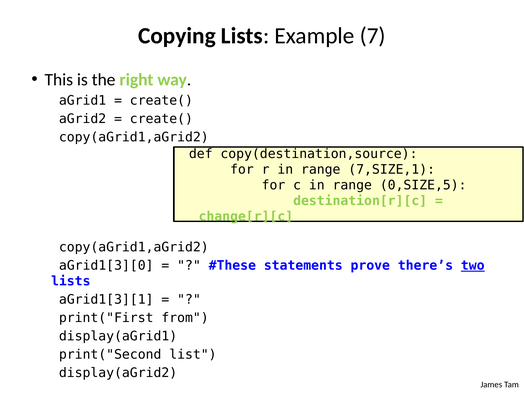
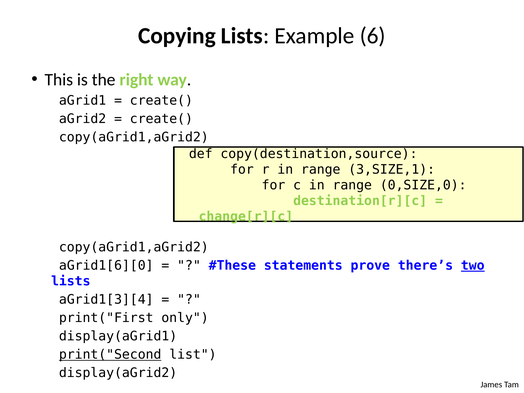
7: 7 -> 6 (373, 36)
7,SIZE,1: 7,SIZE,1 -> 3,SIZE,1 (392, 169)
0,SIZE,5: 0,SIZE,5 -> 0,SIZE,0 (423, 185)
aGrid1[3][0: aGrid1[3][0 -> aGrid1[6][0 (106, 266)
aGrid1[3][1: aGrid1[3][1 -> aGrid1[3][4 (106, 300)
from: from -> only (185, 318)
print("Second underline: none -> present (110, 355)
